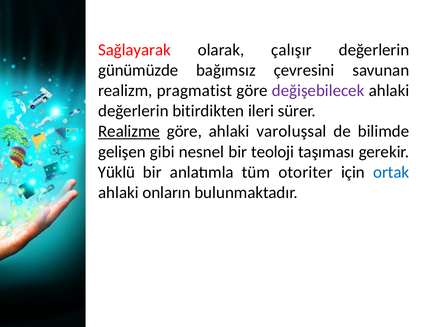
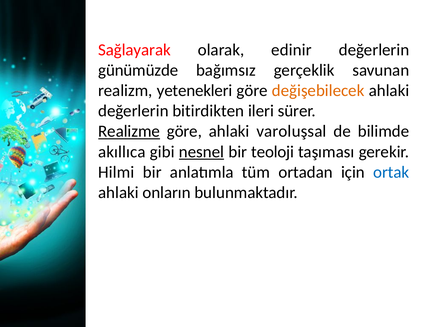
çalışır: çalışır -> edinir (292, 50)
çevresini: çevresini -> gerçeklik (304, 70)
pragmatist: pragmatist -> yetenekleri (195, 91)
değişebilecek colour: purple -> orange (318, 91)
gelişen: gelişen -> akıllıca (122, 152)
nesnel underline: none -> present (202, 152)
Yüklü: Yüklü -> Hilmi (116, 172)
otoriter: otoriter -> ortadan (306, 172)
